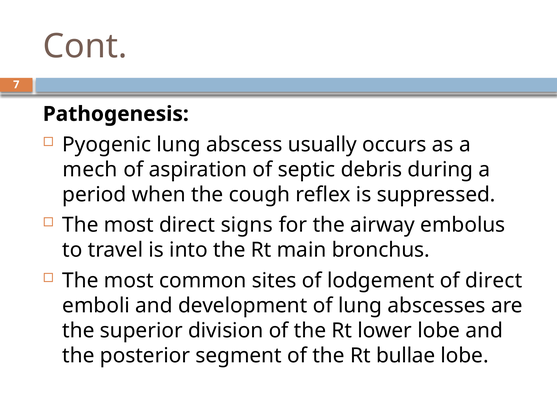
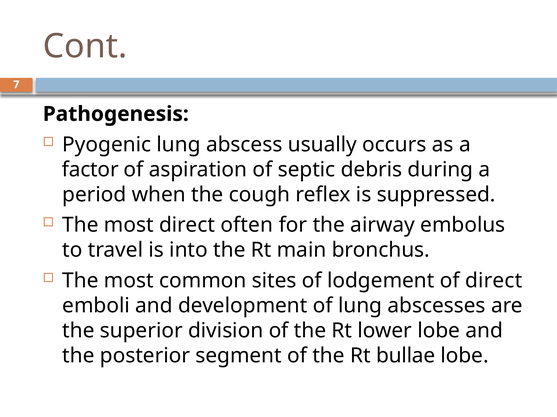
mech: mech -> factor (90, 170)
signs: signs -> often (247, 225)
